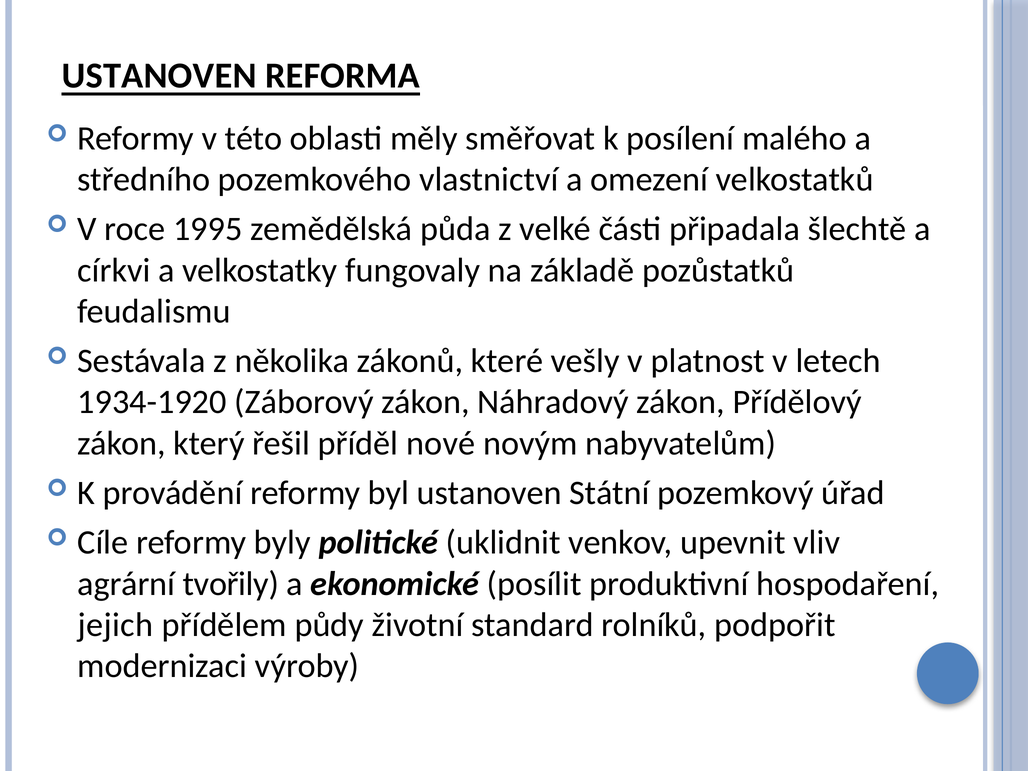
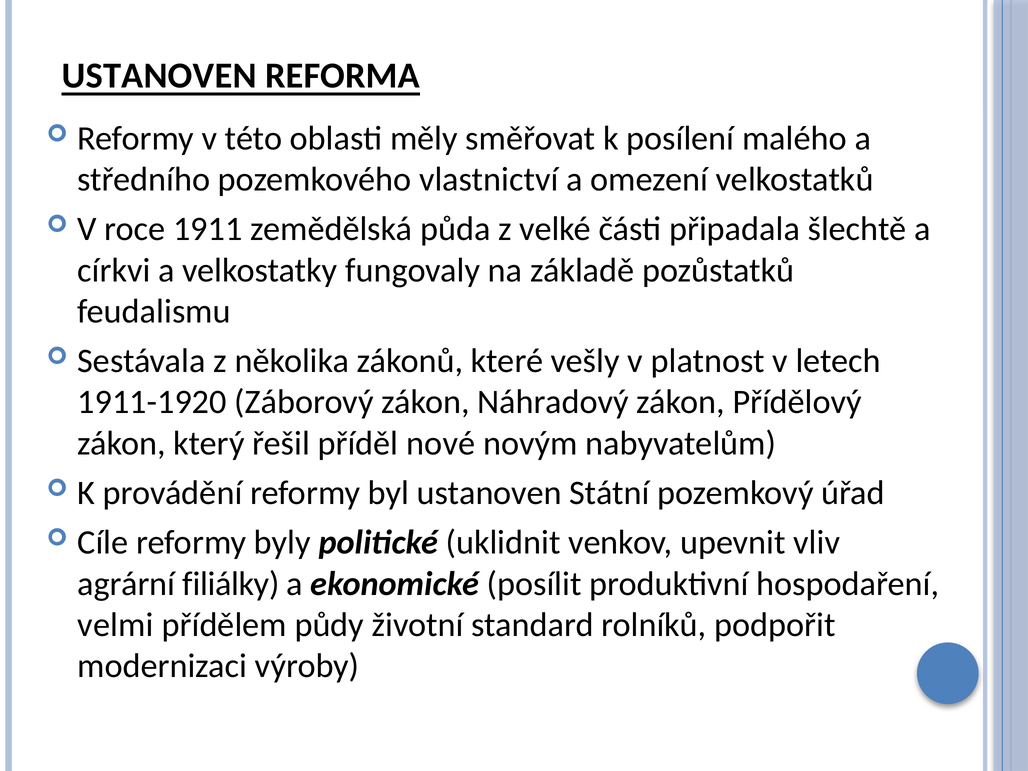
1995: 1995 -> 1911 (208, 229)
1934-1920: 1934-1920 -> 1911-1920 (152, 402)
tvořily: tvořily -> filiálky (231, 584)
jejich: jejich -> velmi (116, 625)
